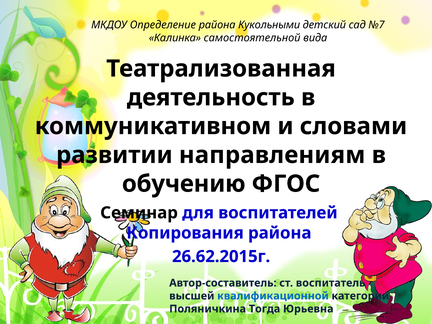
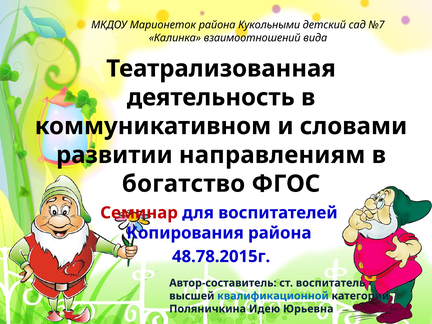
Определение: Определение -> Марионеток (163, 25)
самостоятельной: самостоятельной -> взаимоотношений (252, 38)
обучению: обучению -> богатство (184, 184)
Семинар colour: black -> red (139, 213)
26.62.2015г: 26.62.2015г -> 48.78.2015г (221, 257)
Тогда: Тогда -> Идею (264, 309)
